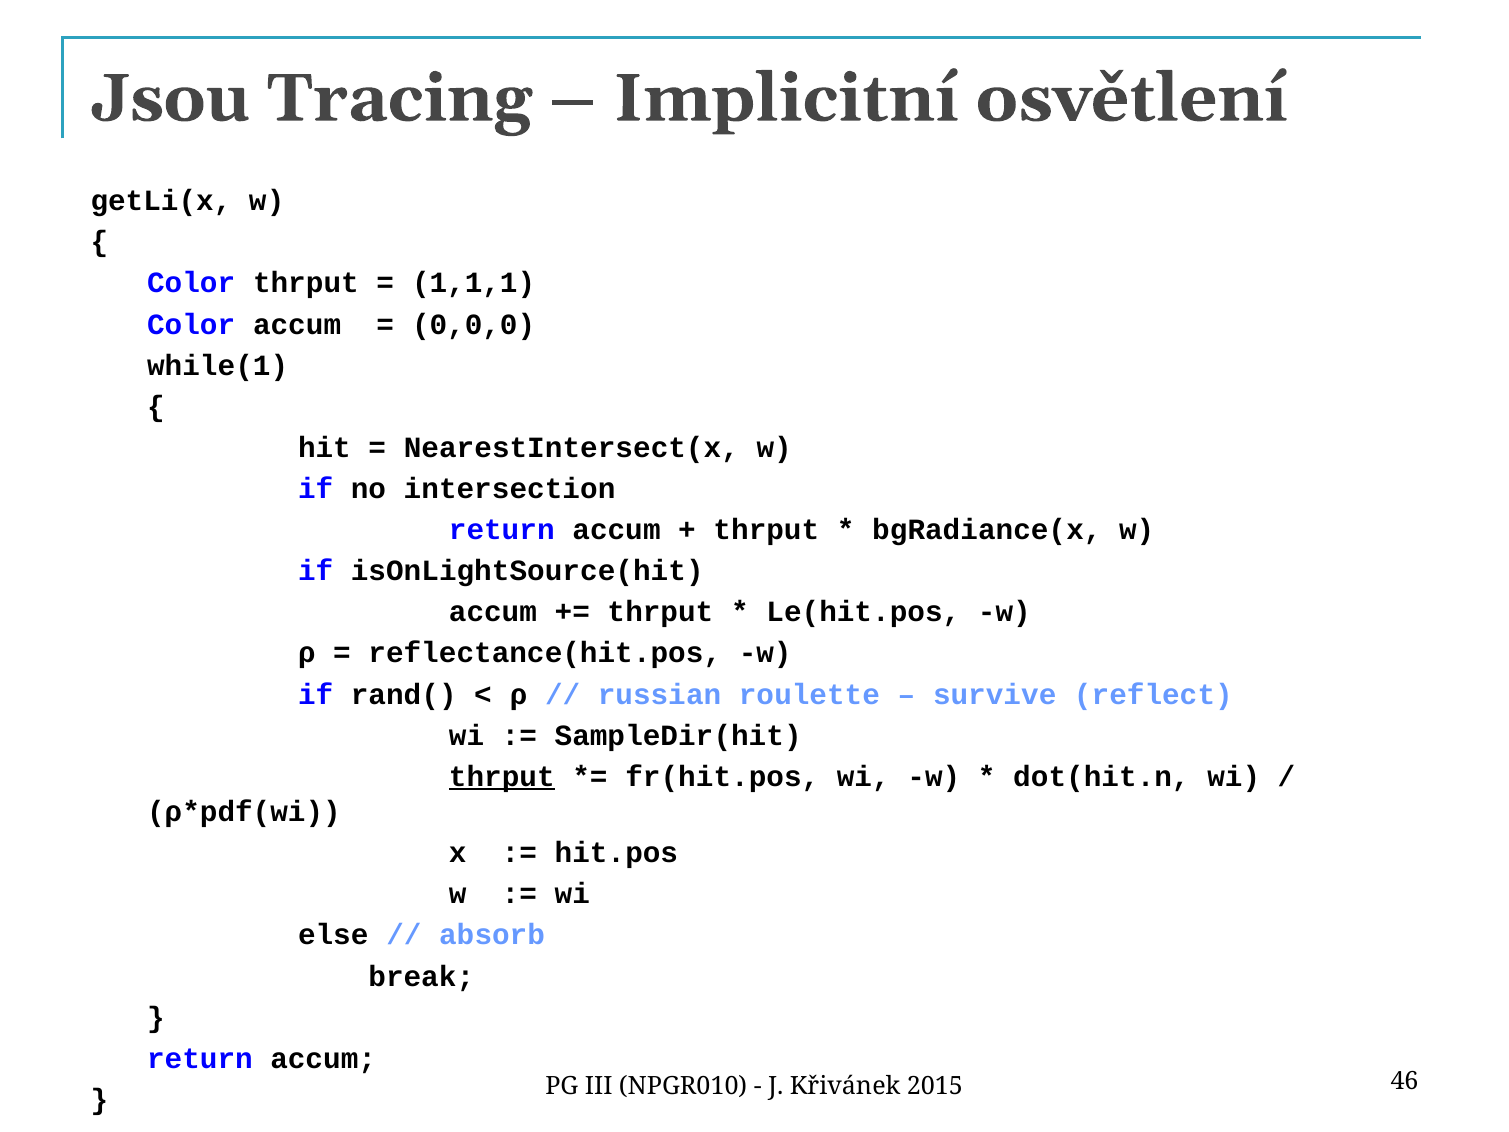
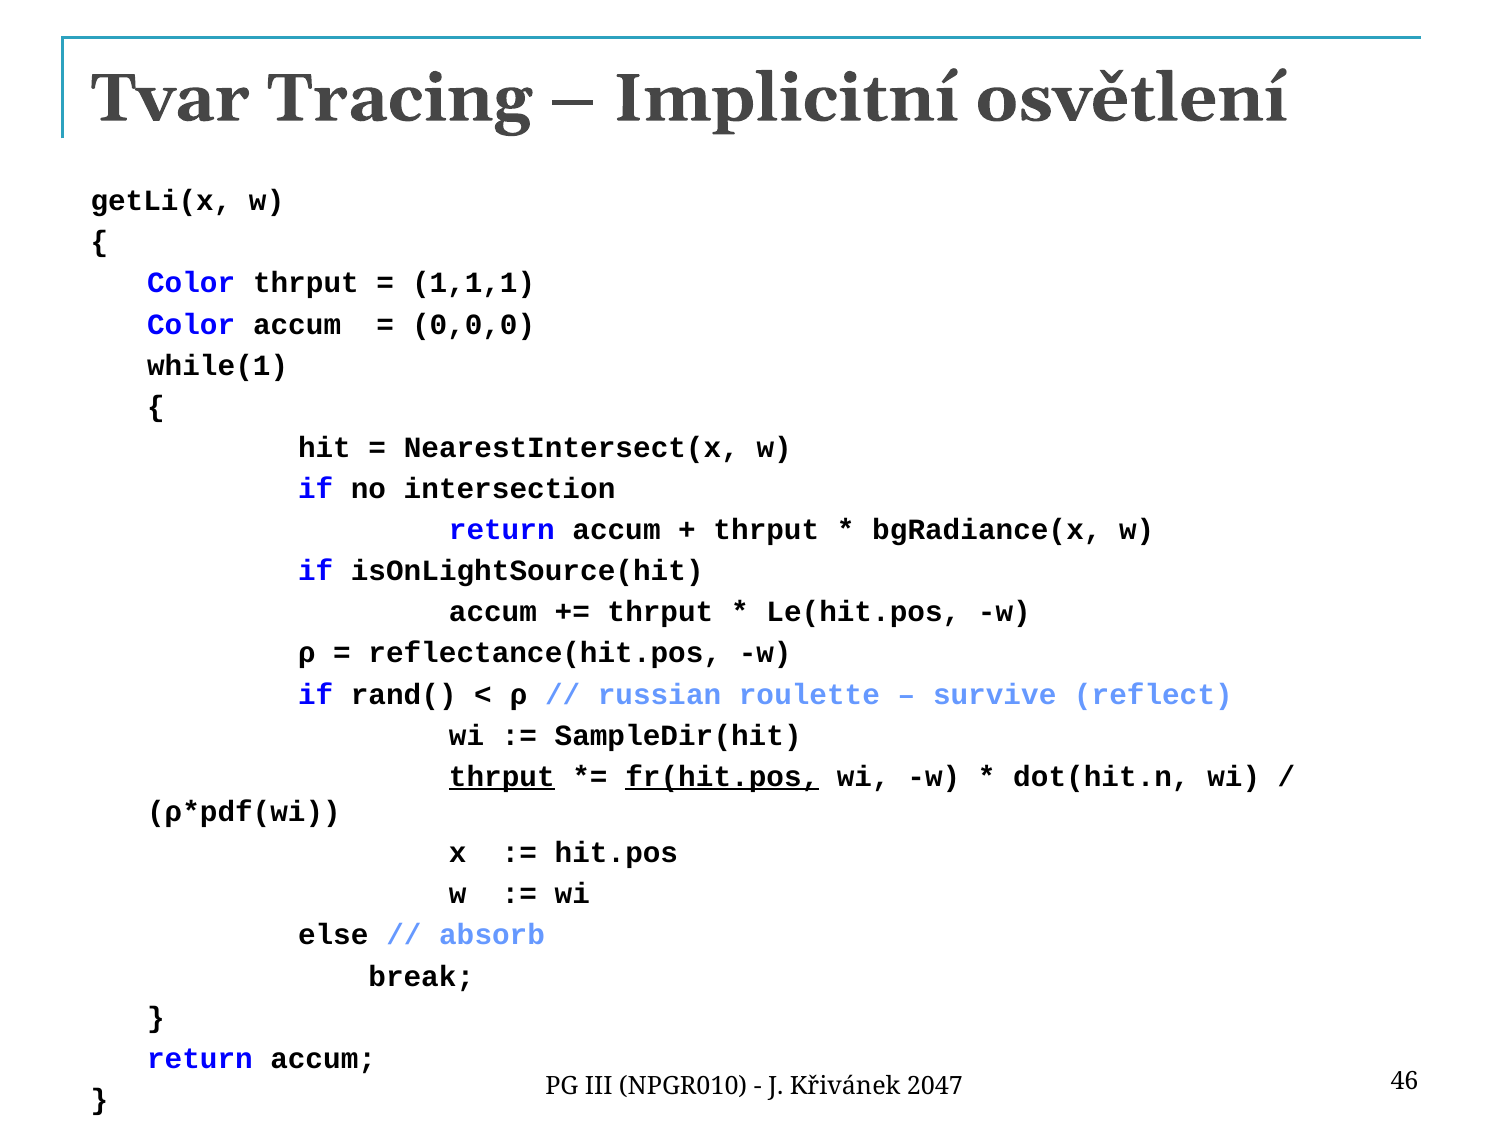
Jsou: Jsou -> Tvar (170, 98)
fr(hit.pos underline: none -> present (722, 776)
2015: 2015 -> 2047 (935, 1086)
